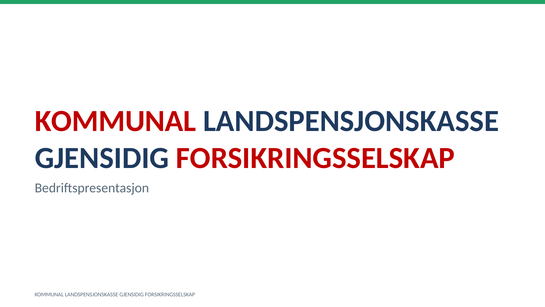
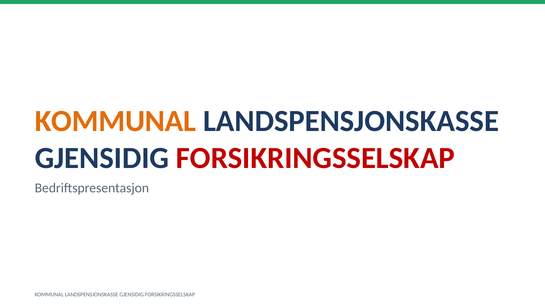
KOMMUNAL colour: red -> orange (115, 121)
